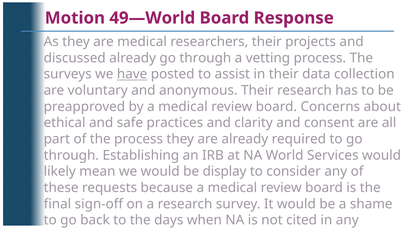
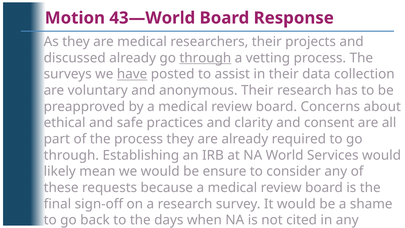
49—World: 49—World -> 43—World (152, 18)
through underline: none -> present (205, 58)
display: display -> ensure (225, 171)
